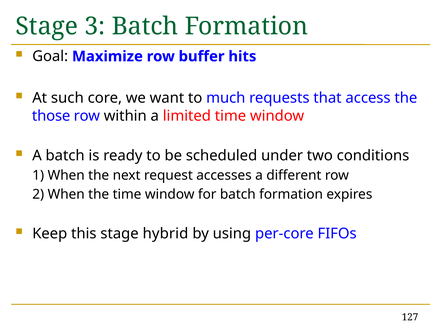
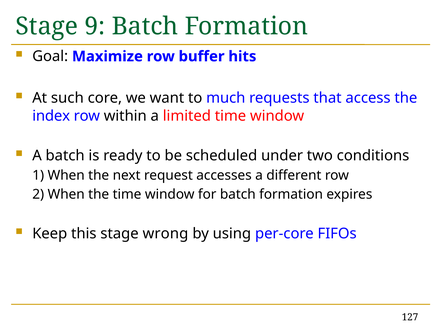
3: 3 -> 9 (95, 26)
those: those -> index (51, 116)
hybrid: hybrid -> wrong (165, 233)
